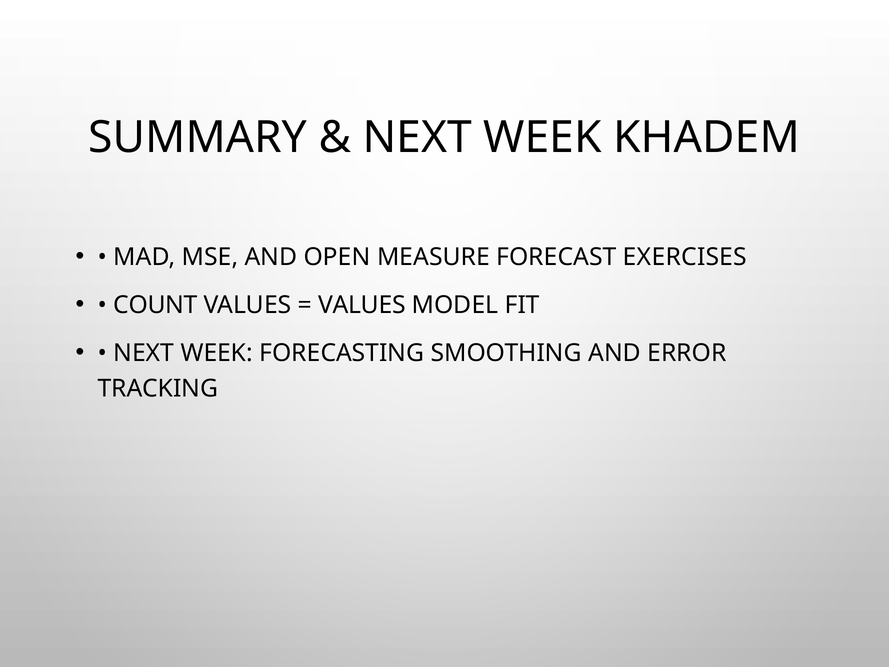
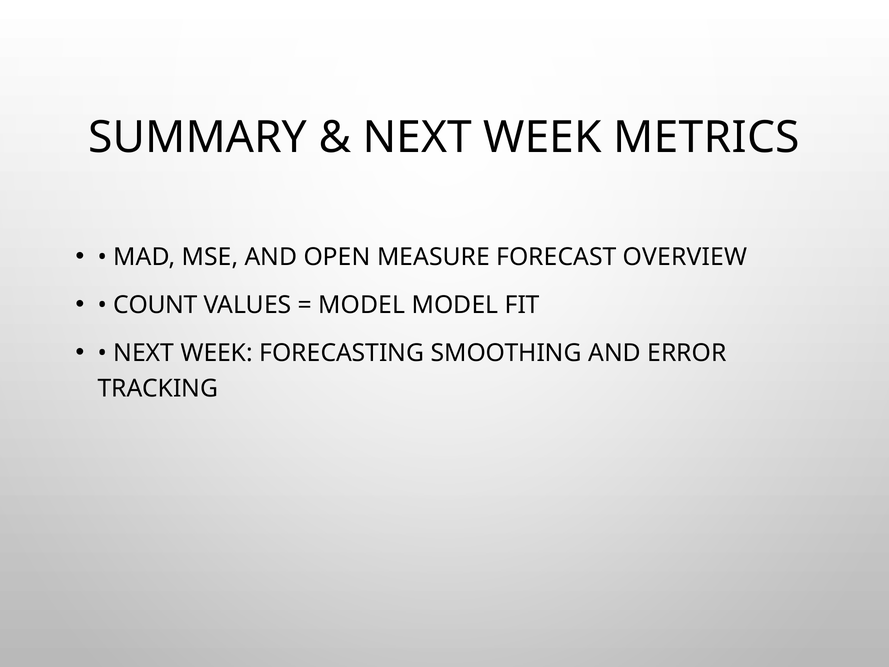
KHADEM: KHADEM -> METRICS (707, 137)
EXERCISES: EXERCISES -> OVERVIEW (685, 257)
VALUES: VALUES -> MODEL (362, 305)
